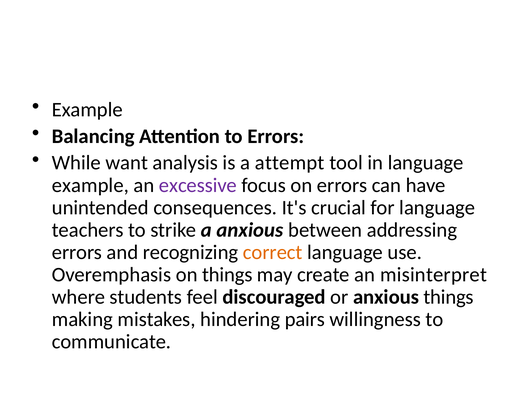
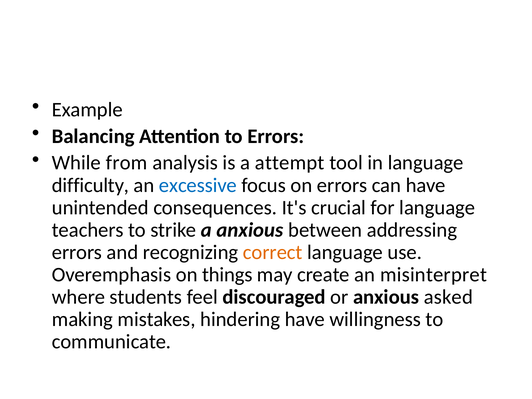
want: want -> from (127, 163)
example: example -> difficulty (90, 185)
excessive colour: purple -> blue (198, 185)
anxious things: things -> asked (448, 297)
hindering pairs: pairs -> have (305, 319)
